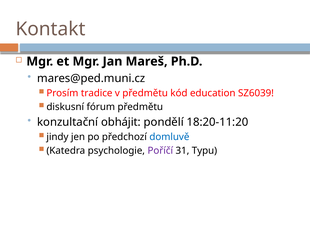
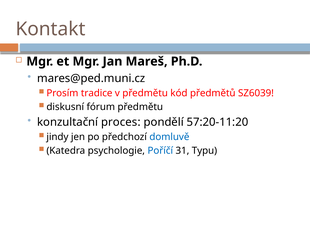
education: education -> předmětů (213, 93)
obhájit: obhájit -> proces (121, 122)
18:20-11:20: 18:20-11:20 -> 57:20-11:20 (217, 122)
Poříčí colour: purple -> blue (160, 150)
